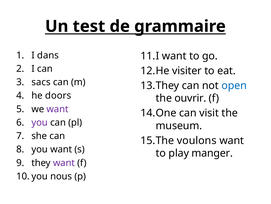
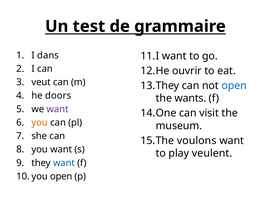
visiter: visiter -> ouvrir (187, 71)
sacs: sacs -> veut (41, 82)
ouvrir: ouvrir -> wants (190, 98)
you colour: purple -> orange (40, 122)
manger: manger -> veulent (212, 153)
want colour: purple -> blue (64, 162)
nous: nous -> open (61, 176)
